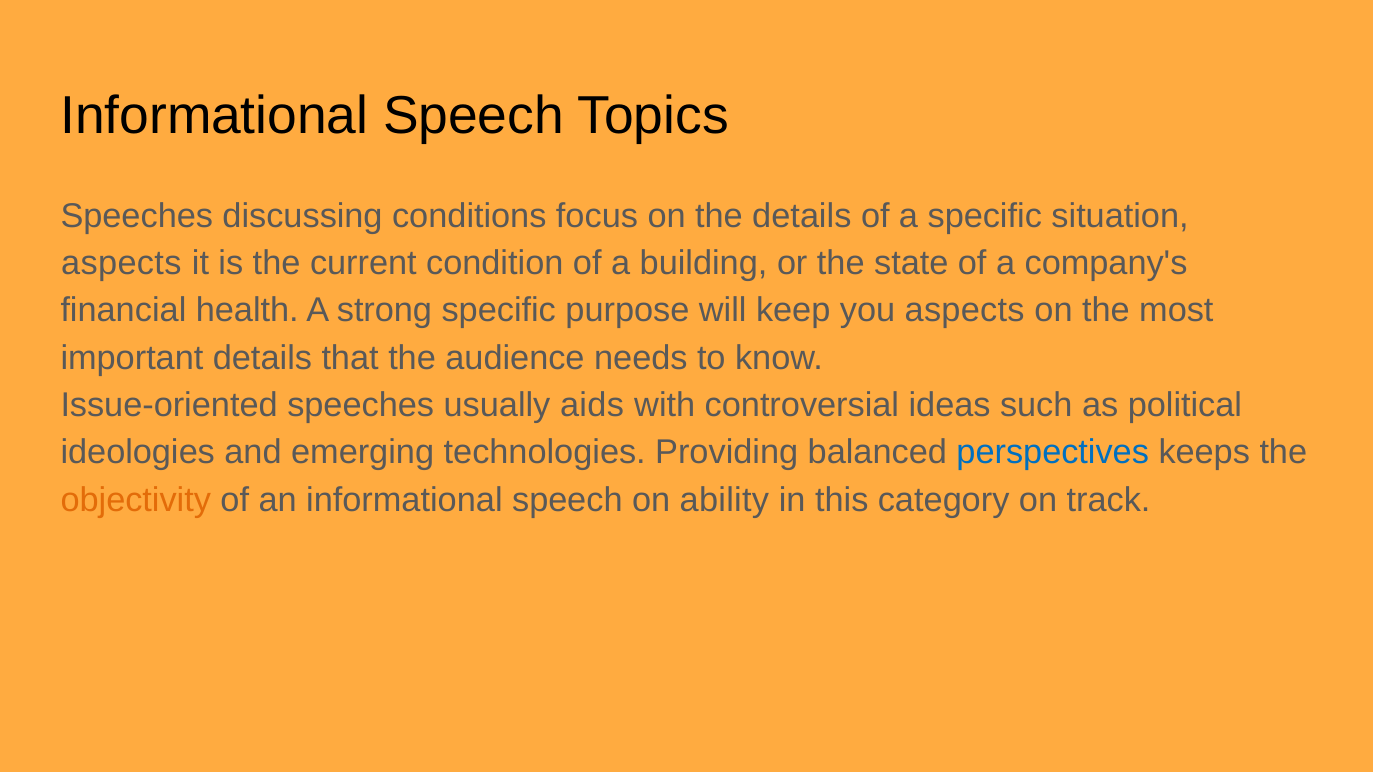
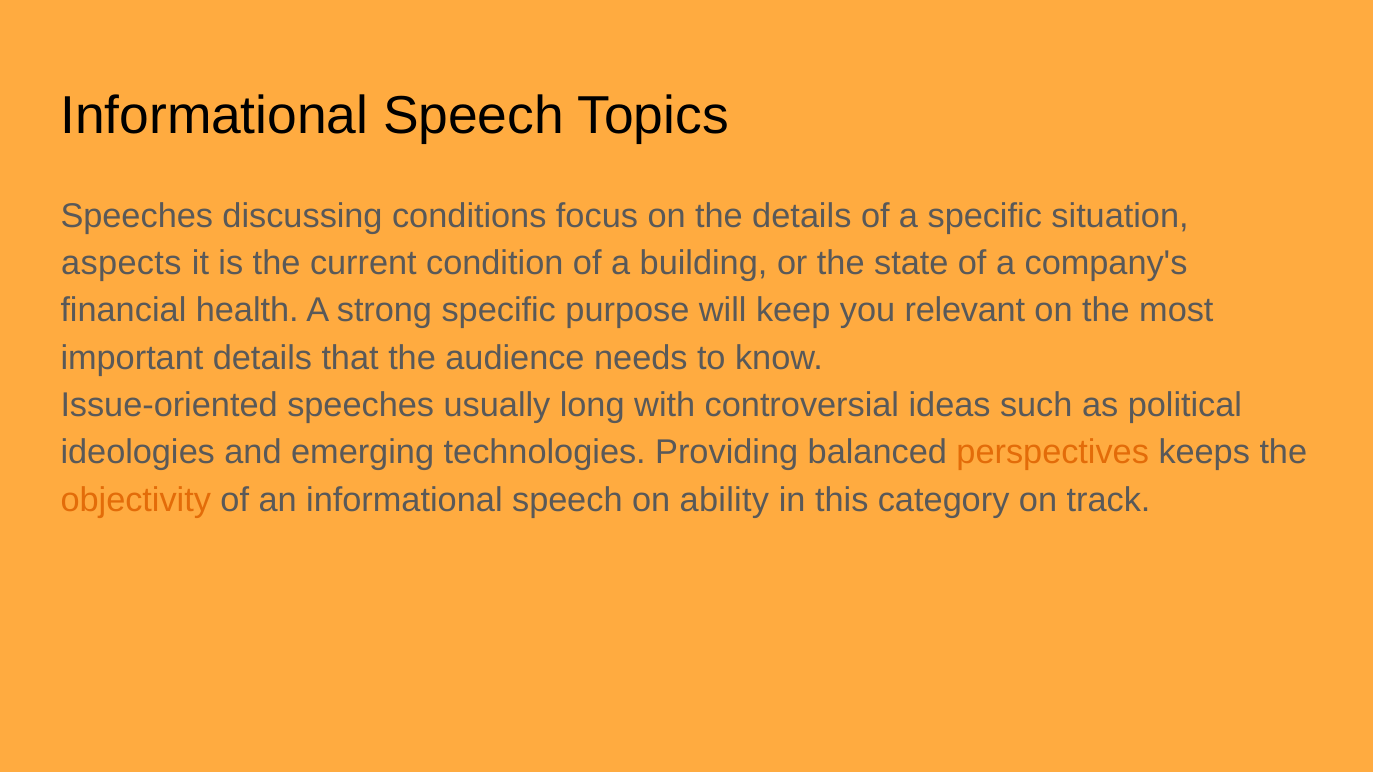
you aspects: aspects -> relevant (965, 311)
aids: aids -> long (592, 405)
perspectives colour: blue -> orange (1053, 453)
